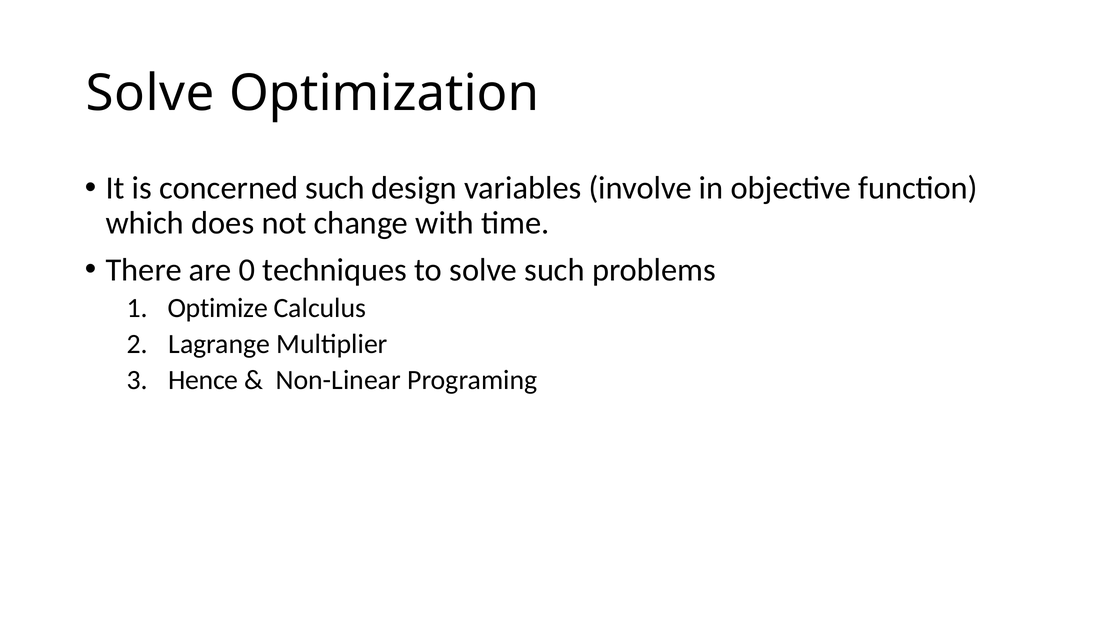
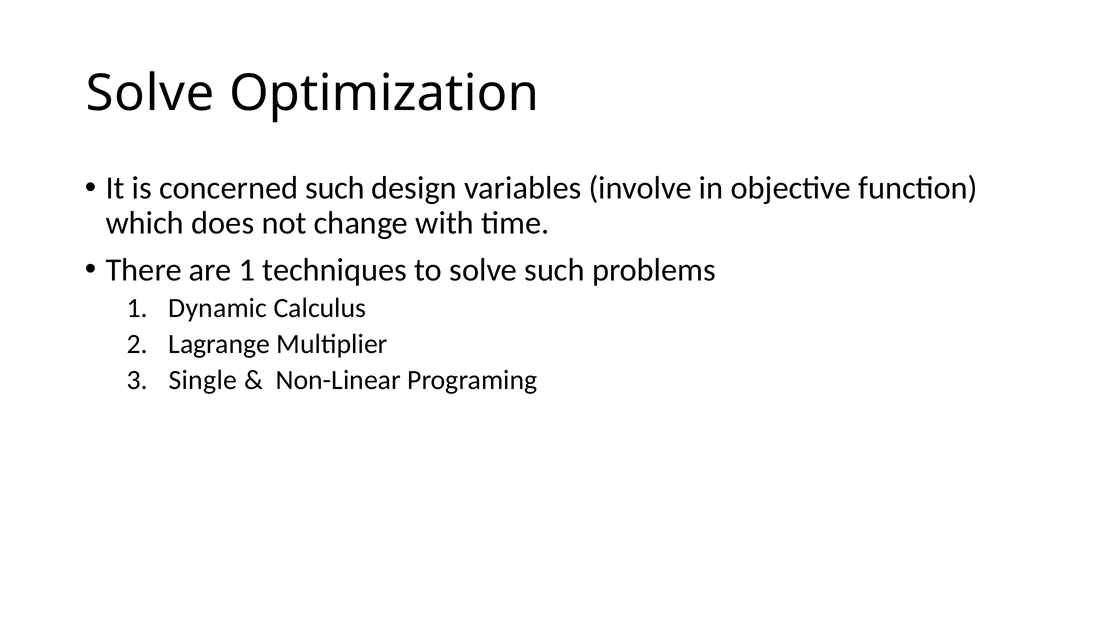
are 0: 0 -> 1 (247, 270)
Optimize: Optimize -> Dynamic (218, 308)
Hence: Hence -> Single (203, 380)
